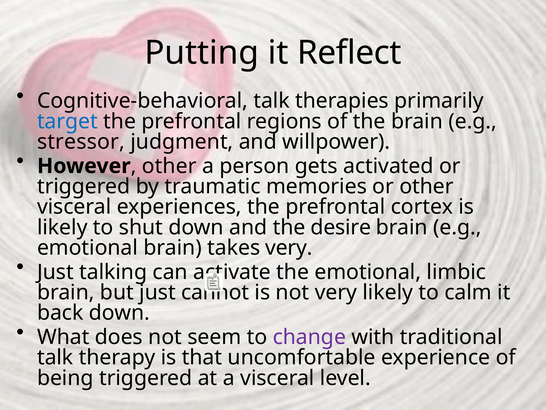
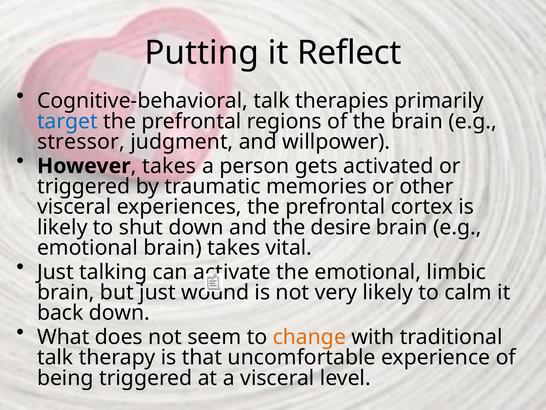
other: other -> takes (169, 166)
takes very: very -> vital (289, 247)
cannot: cannot -> wound (215, 292)
change colour: purple -> orange (309, 337)
